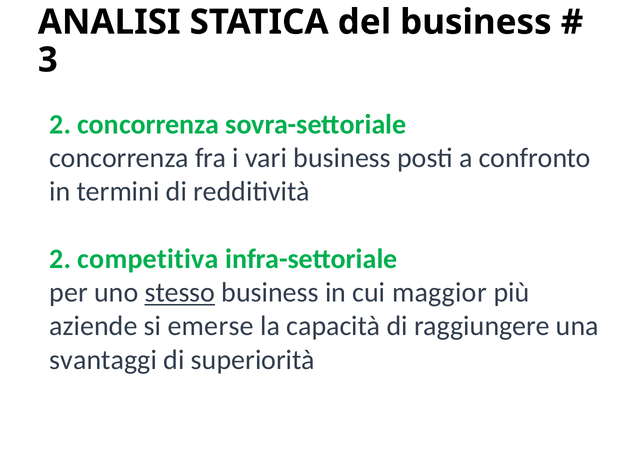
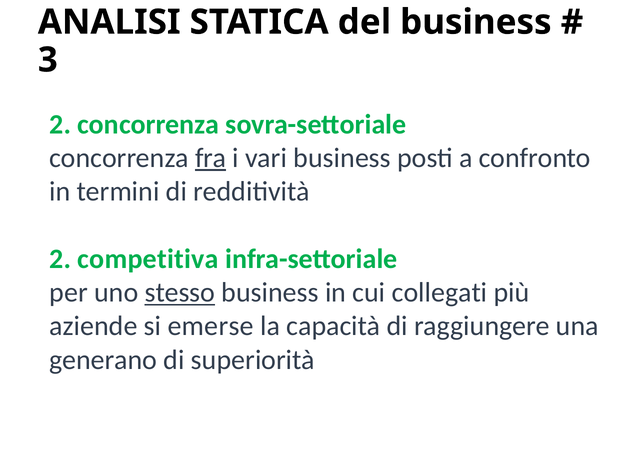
fra underline: none -> present (211, 158)
maggior: maggior -> collegati (440, 292)
svantaggi: svantaggi -> generano (103, 359)
